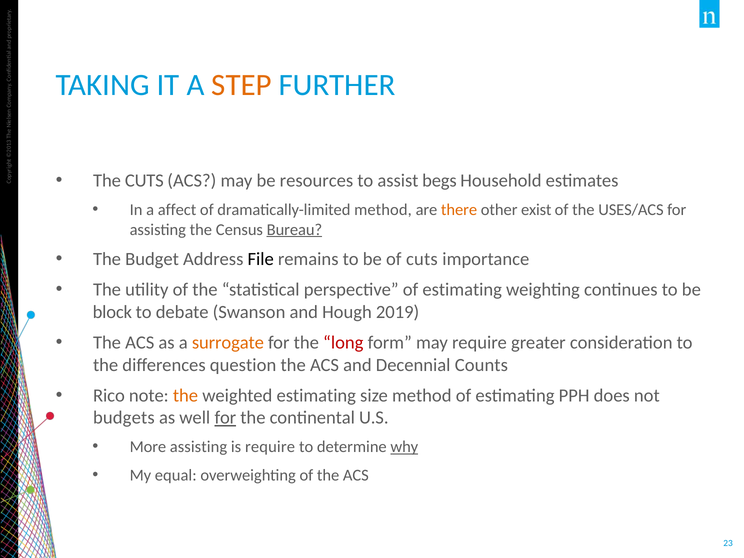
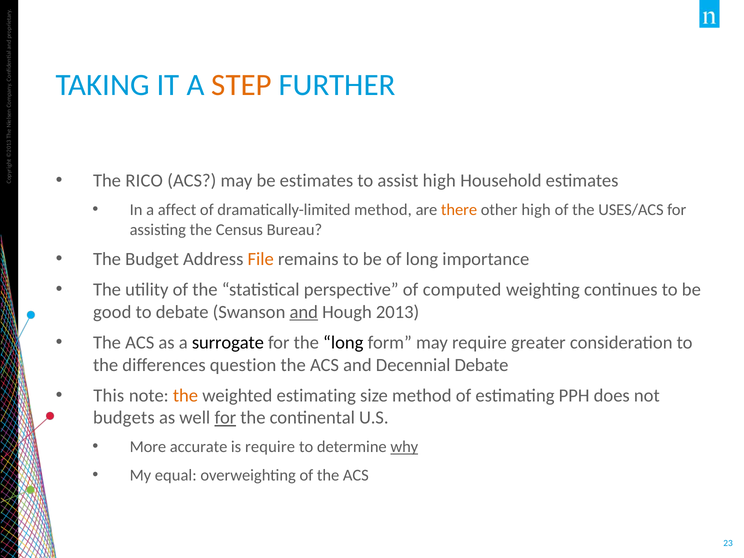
The CUTS: CUTS -> RICO (144, 181)
be resources: resources -> estimates (316, 181)
assist begs: begs -> high (439, 181)
other exist: exist -> high (536, 210)
Bureau underline: present -> none (294, 230)
File colour: black -> orange (261, 259)
of cuts: cuts -> long (422, 259)
perspective of estimating: estimating -> computed (462, 290)
block: block -> good (112, 312)
and underline: none -> present (304, 312)
2019: 2019 -> 2013 (398, 312)
surrogate colour: orange -> black (228, 343)
long colour: red -> black (343, 343)
Decennial Counts: Counts -> Debate (481, 365)
Rico: Rico -> This (109, 395)
More assisting: assisting -> accurate (199, 447)
